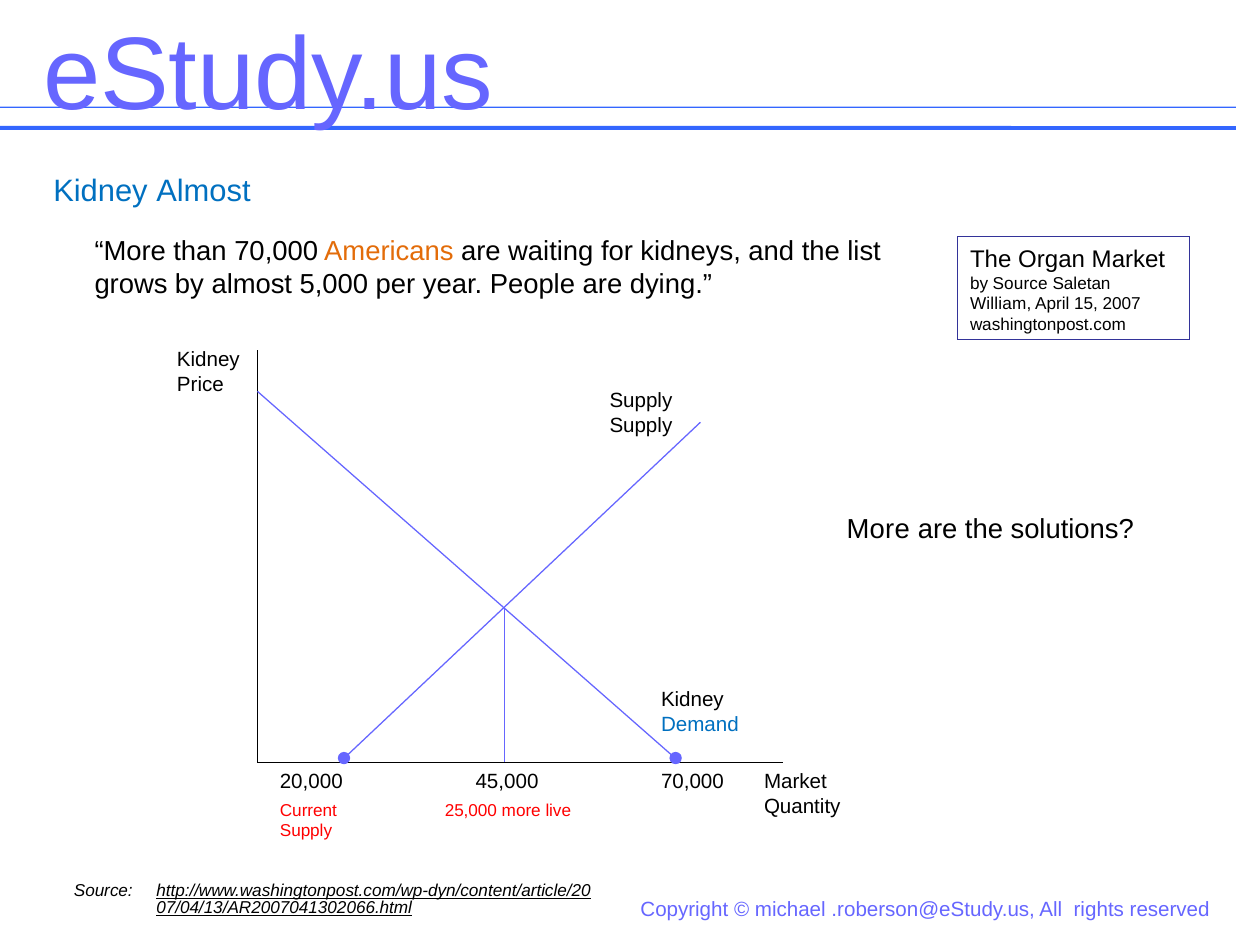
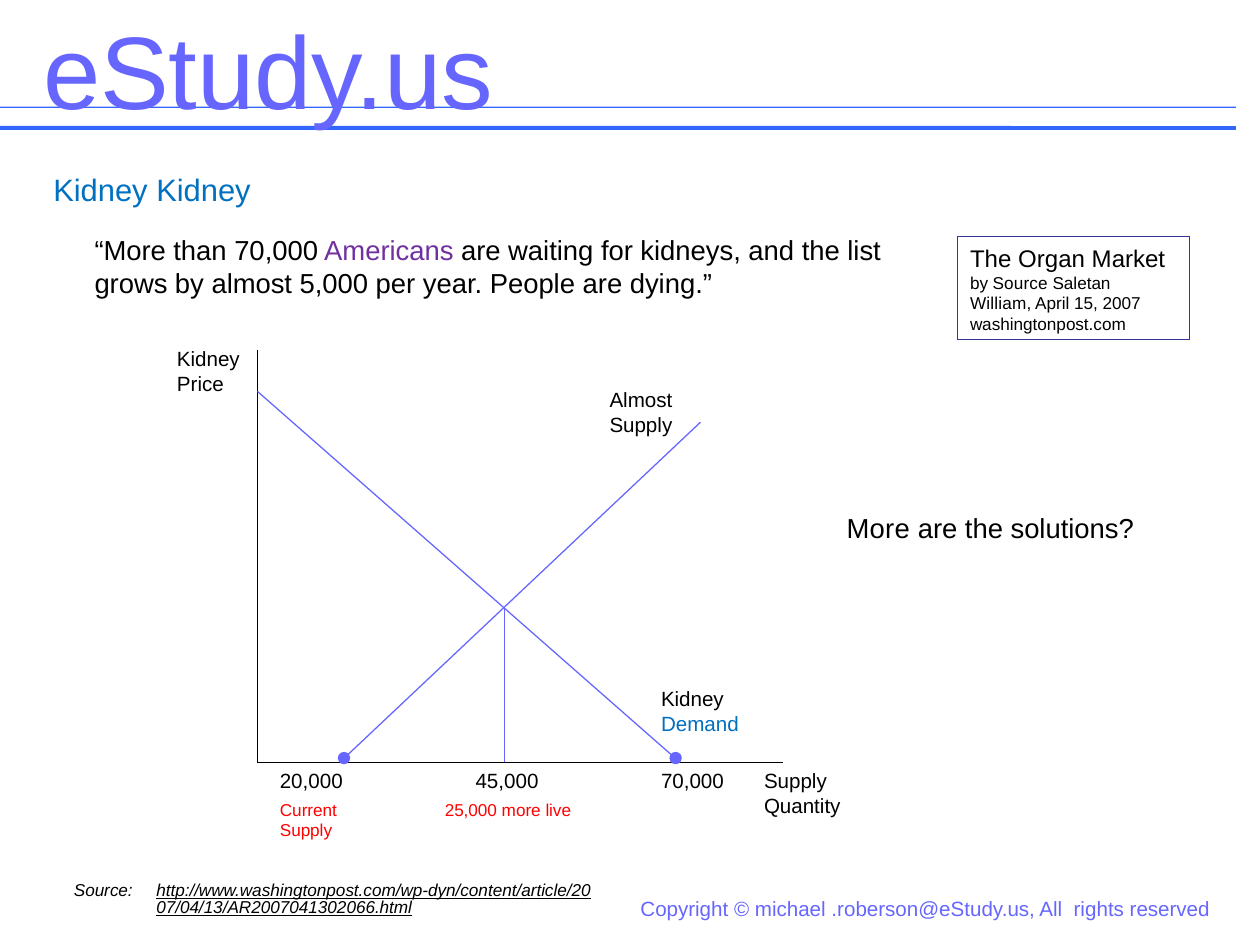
Kidney Almost: Almost -> Kidney (203, 192)
Americans colour: orange -> purple (389, 251)
Supply: Supply -> Almost (641, 401)
Market: Market -> Supply (795, 782)
